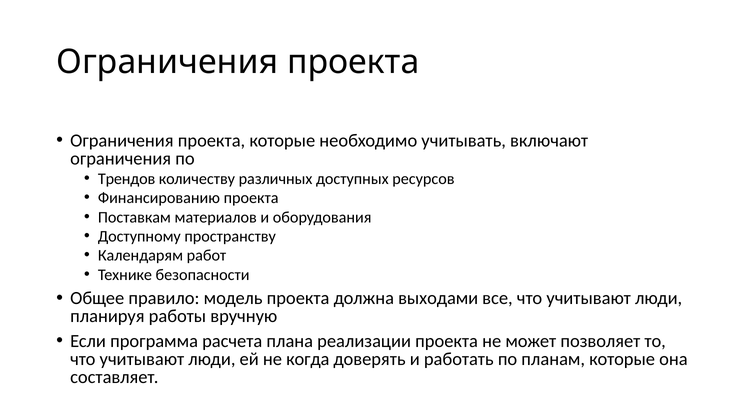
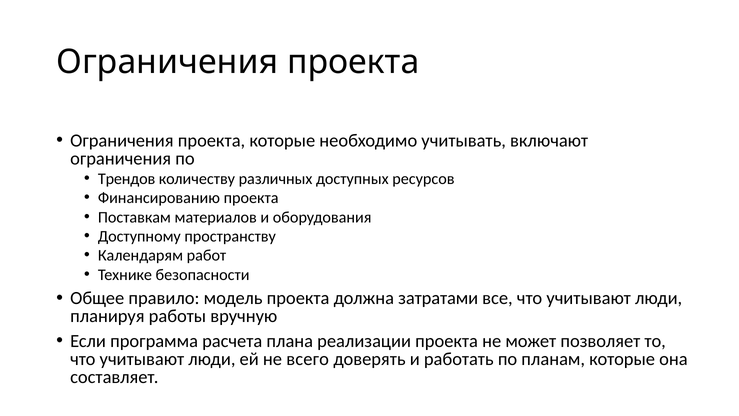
выходами: выходами -> затратами (438, 298)
когда: когда -> всего (308, 359)
